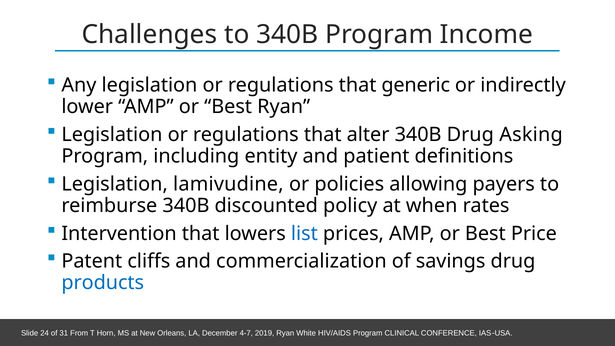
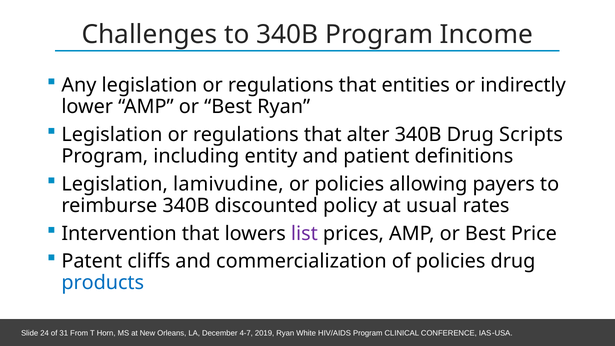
generic: generic -> entities (416, 85)
Asking: Asking -> Scripts (531, 135)
when: when -> usual (432, 206)
list colour: blue -> purple (304, 233)
of savings: savings -> policies (451, 261)
